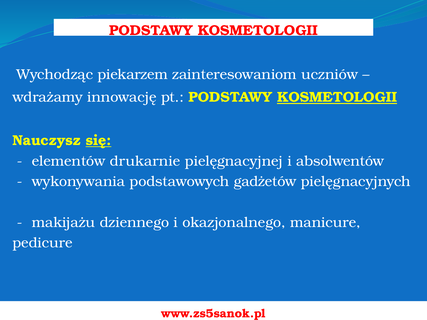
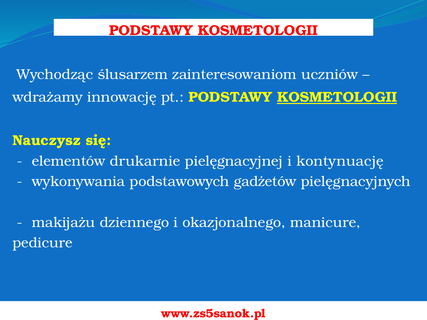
piekarzem: piekarzem -> ślusarzem (133, 74)
się underline: present -> none (99, 141)
absolwentów: absolwentów -> kontynuację (340, 161)
